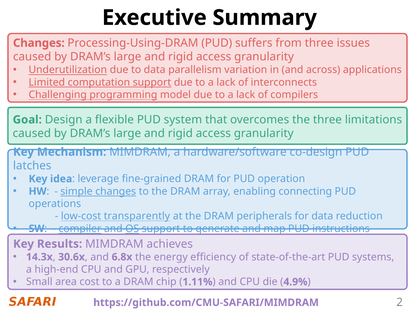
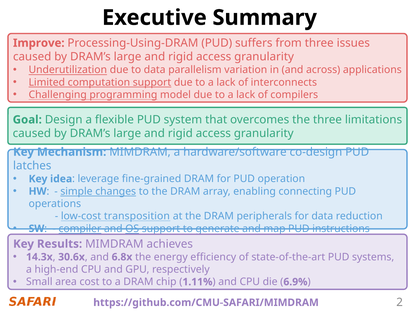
Changes: Changes -> Improve (39, 43)
transparently: transparently -> transposition (137, 216)
4.9%: 4.9% -> 6.9% (295, 282)
